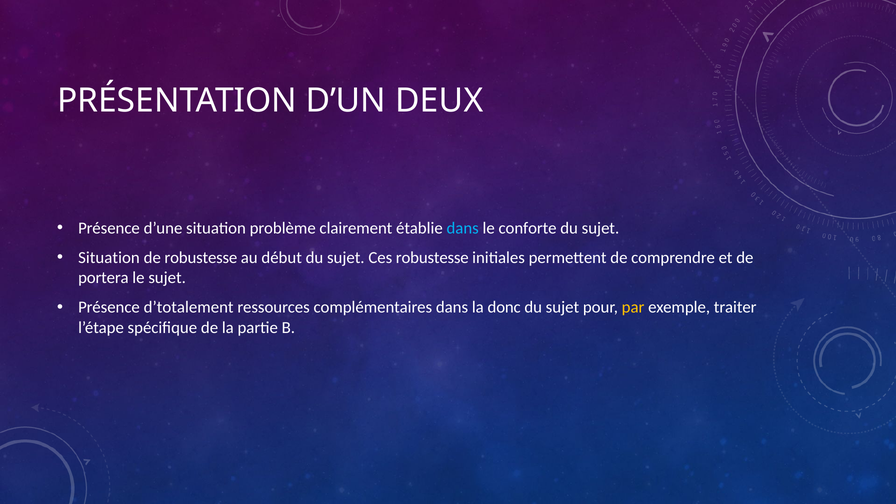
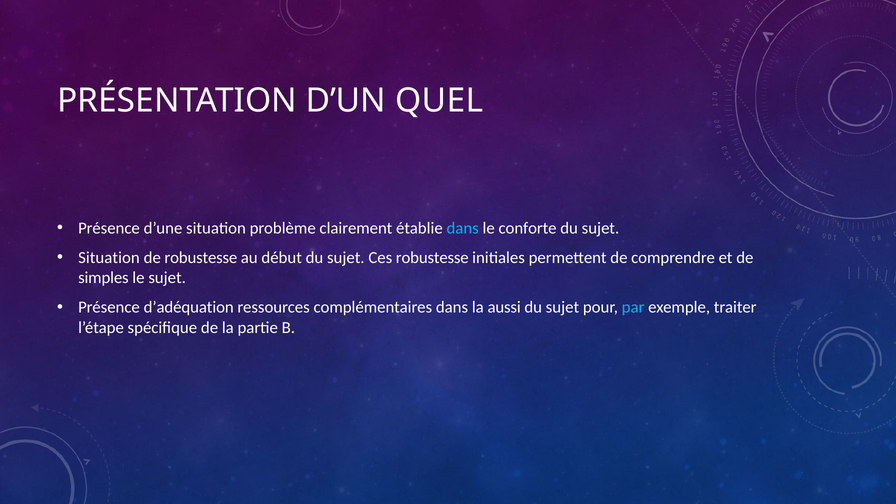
DEUX: DEUX -> QUEL (439, 101)
portera: portera -> simples (103, 278)
d’totalement: d’totalement -> d’adéquation (189, 307)
donc: donc -> aussi (504, 307)
par colour: yellow -> light blue (633, 307)
